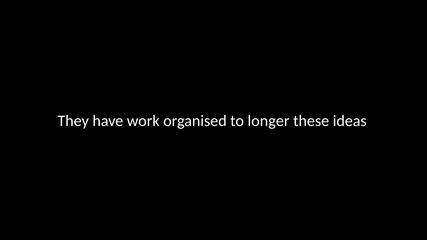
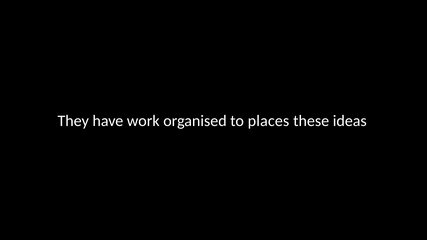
longer: longer -> places (268, 121)
